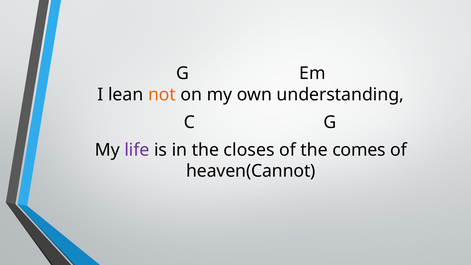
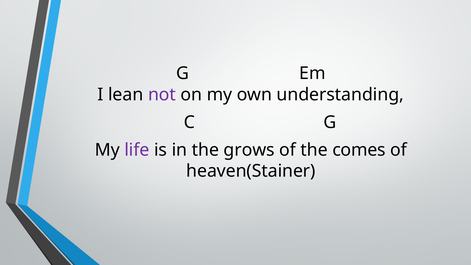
not colour: orange -> purple (162, 95)
closes: closes -> grows (249, 150)
heaven(Cannot: heaven(Cannot -> heaven(Stainer (251, 171)
